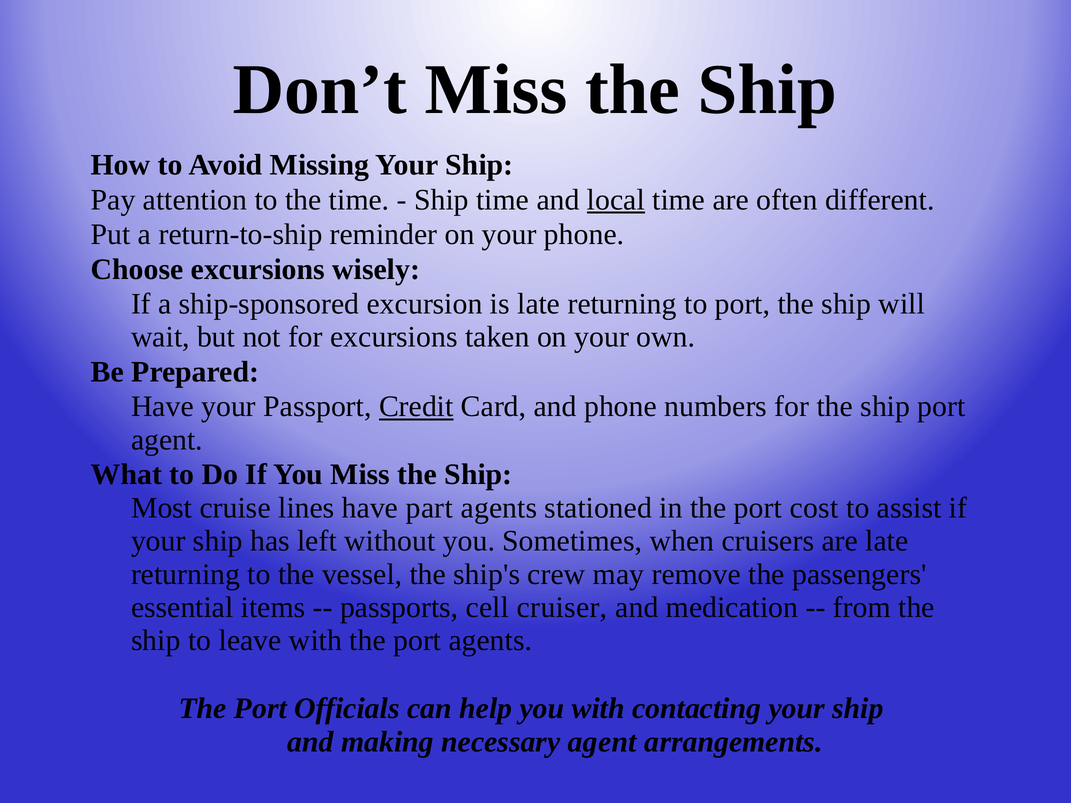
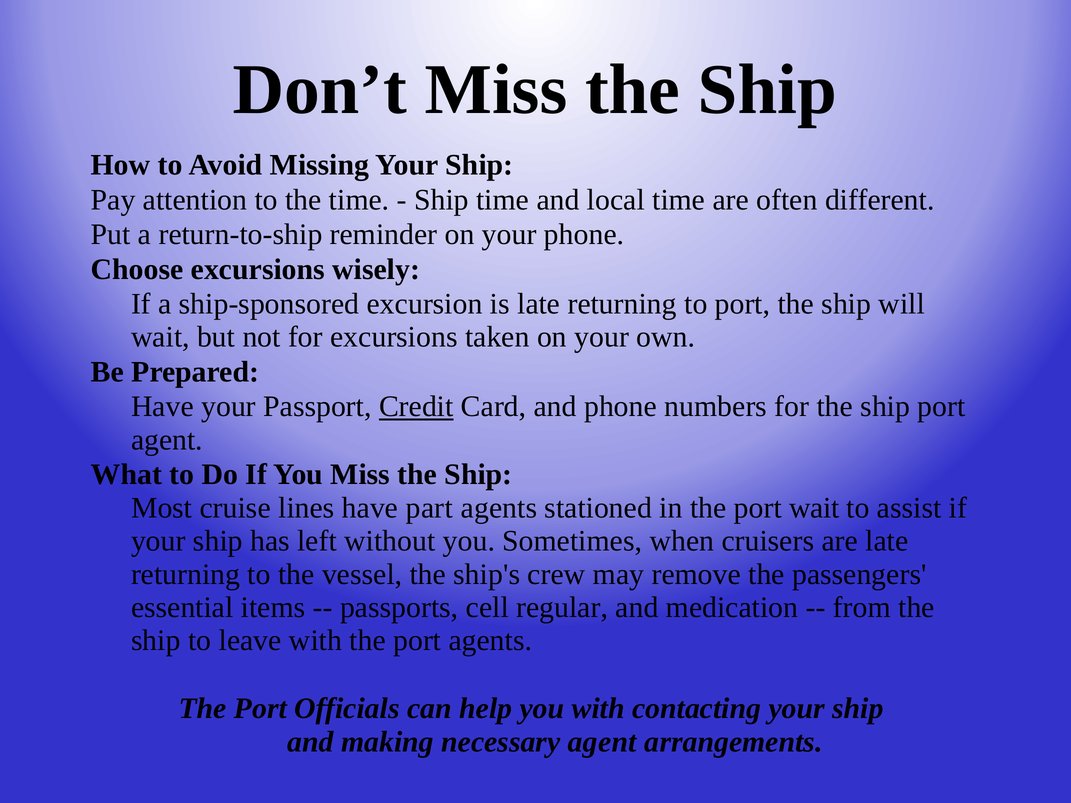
local underline: present -> none (616, 200)
port cost: cost -> wait (814, 508)
cruiser: cruiser -> regular (562, 608)
